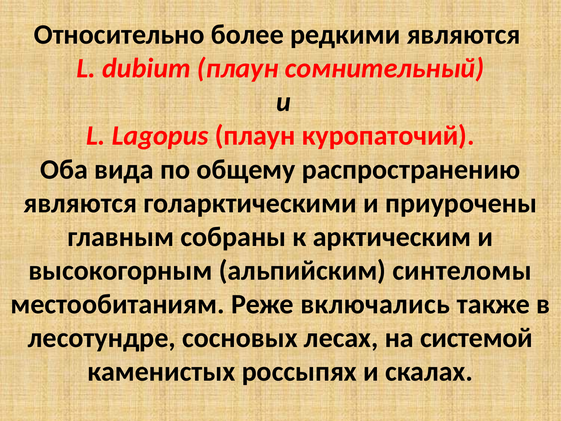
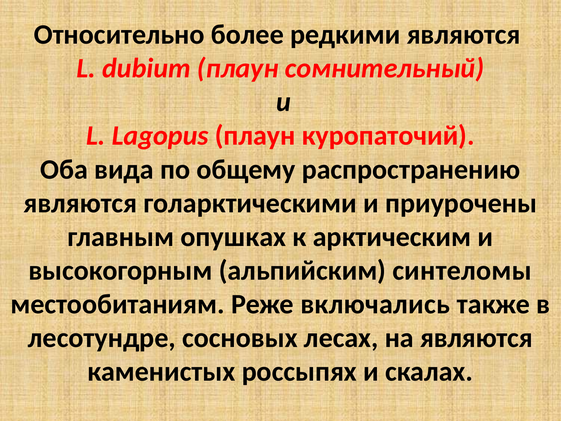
собраны: собраны -> опушках (233, 237)
на системой: системой -> являются (476, 338)
